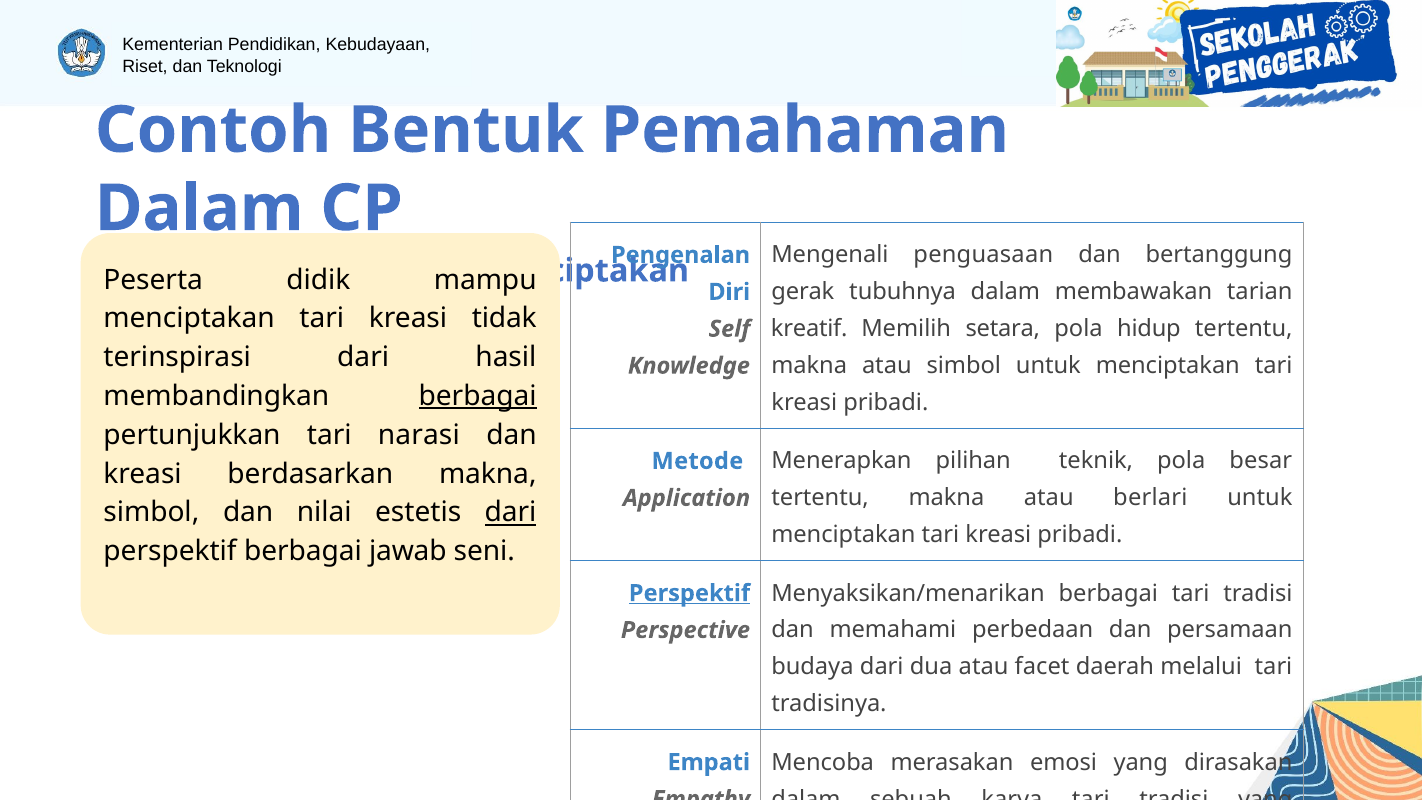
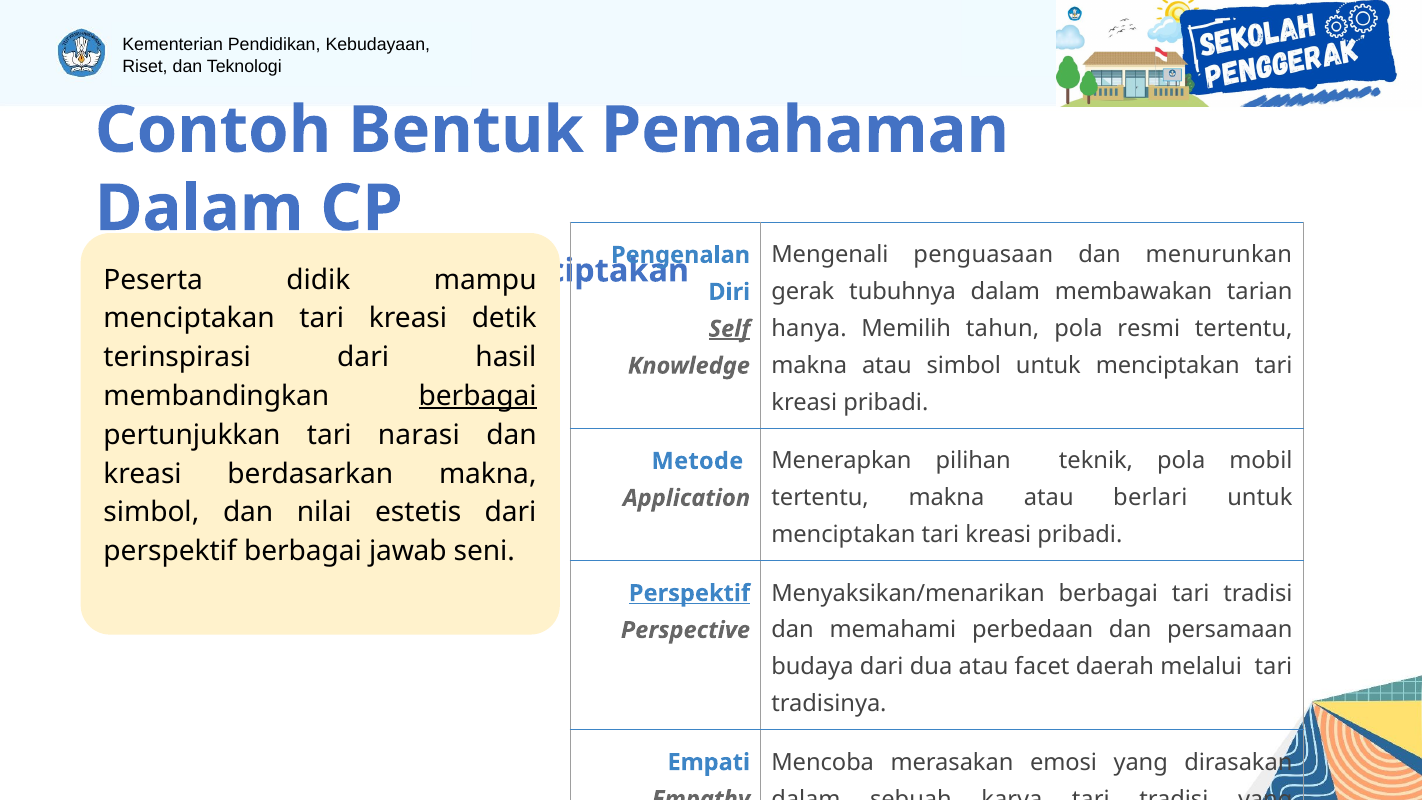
bertanggung: bertanggung -> menurunkan (1219, 255)
tidak: tidak -> detik (504, 319)
kreatif: kreatif -> hanya (809, 329)
setara: setara -> tahun (1003, 329)
hidup: hidup -> resmi (1149, 329)
Self underline: none -> present (729, 329)
besar: besar -> mobil (1261, 461)
dari underline: present -> none (511, 512)
